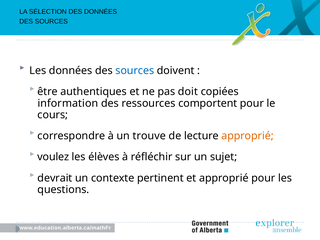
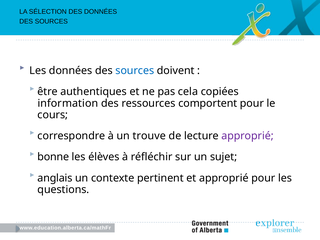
doit: doit -> cela (188, 92)
approprié colour: orange -> purple (248, 136)
voulez: voulez -> bonne (53, 157)
devrait: devrait -> anglais (55, 178)
